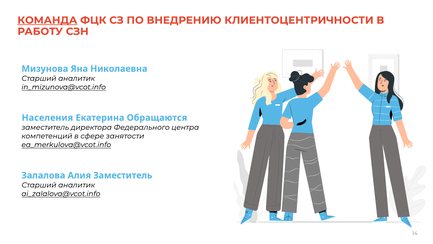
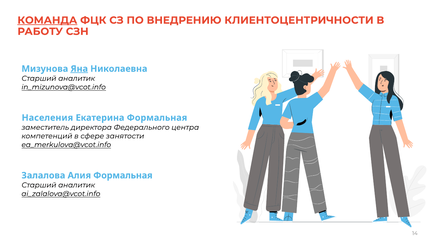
Яна underline: none -> present (79, 69)
Екатерина Обращаются: Обращаются -> Формальная (157, 118)
Алия Заместитель: Заместитель -> Формальная (123, 175)
